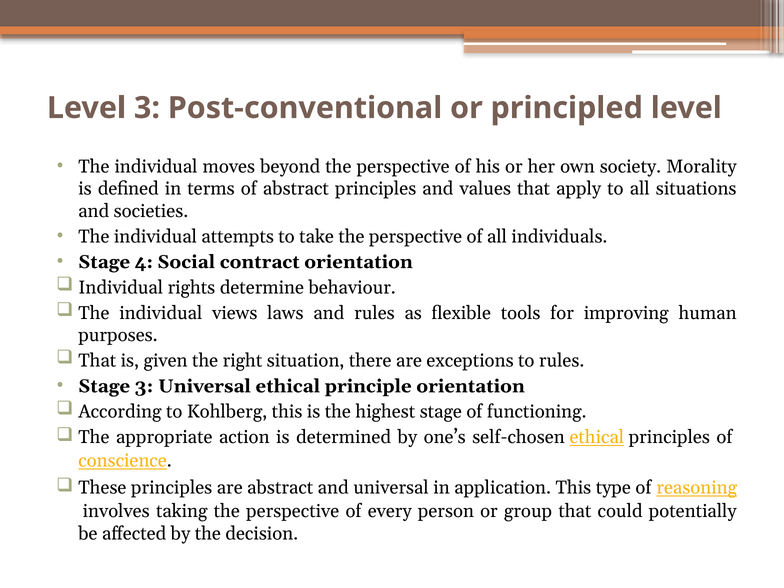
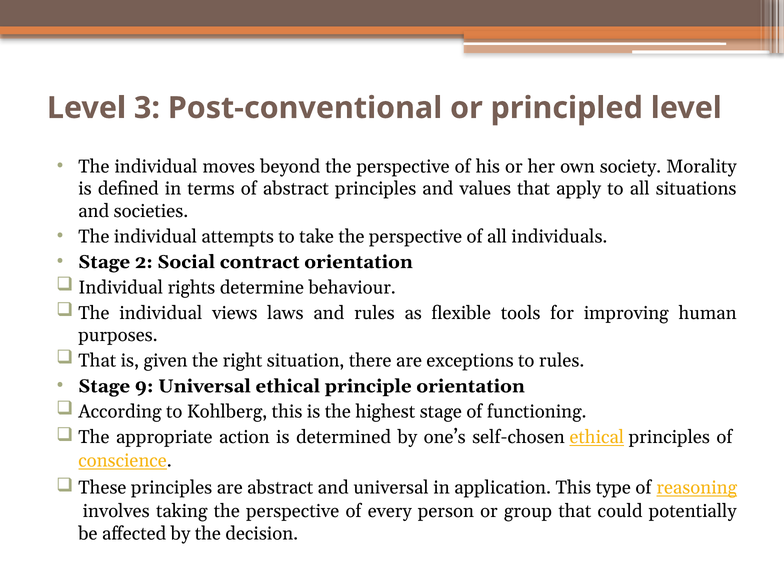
4: 4 -> 2 (144, 262)
Stage 3: 3 -> 9 (144, 386)
